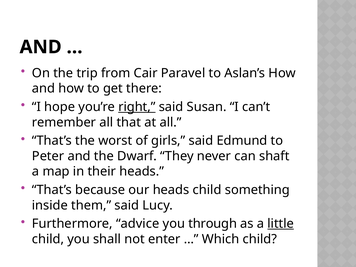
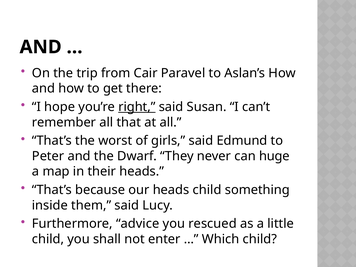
shaft: shaft -> huge (274, 156)
through: through -> rescued (213, 224)
little underline: present -> none (281, 224)
